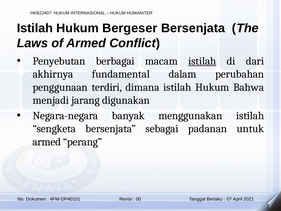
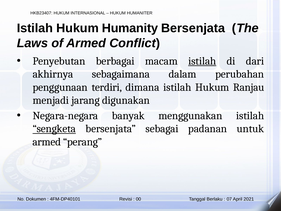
Bergeser: Bergeser -> Humanity (130, 28)
fundamental: fundamental -> sebagaimana (121, 74)
Bahwa: Bahwa -> Ranjau (249, 87)
sengketa underline: none -> present (54, 129)
